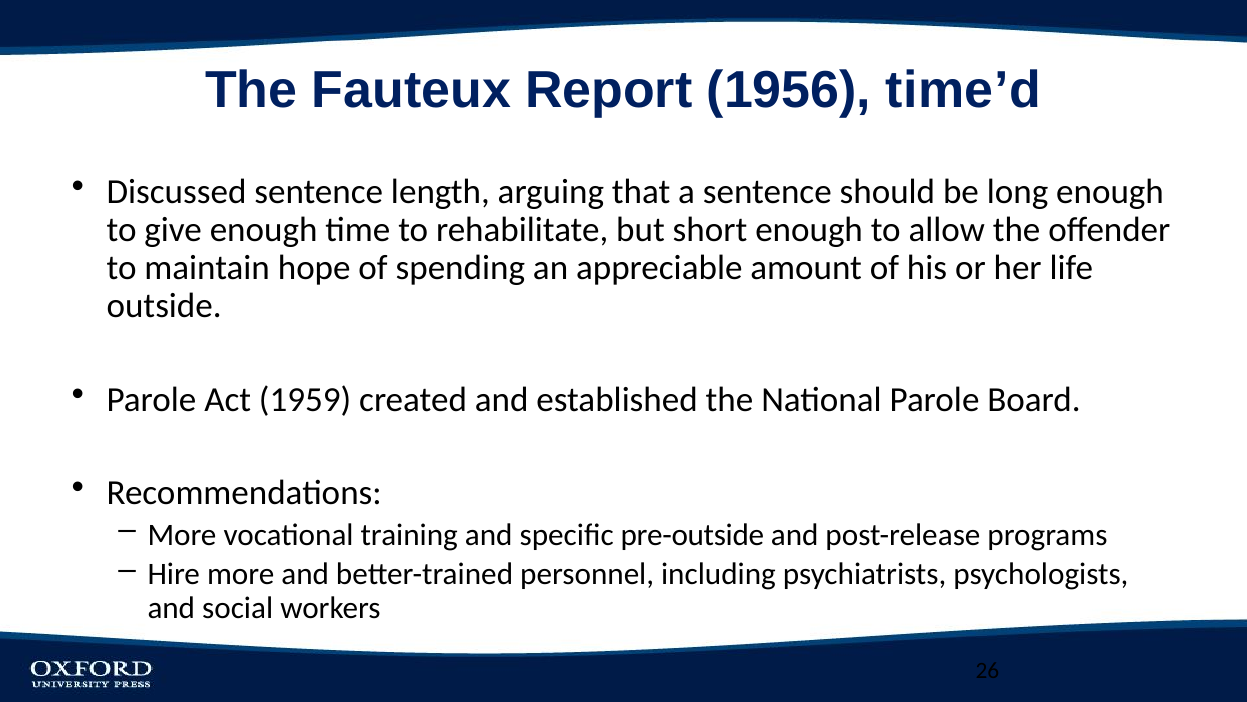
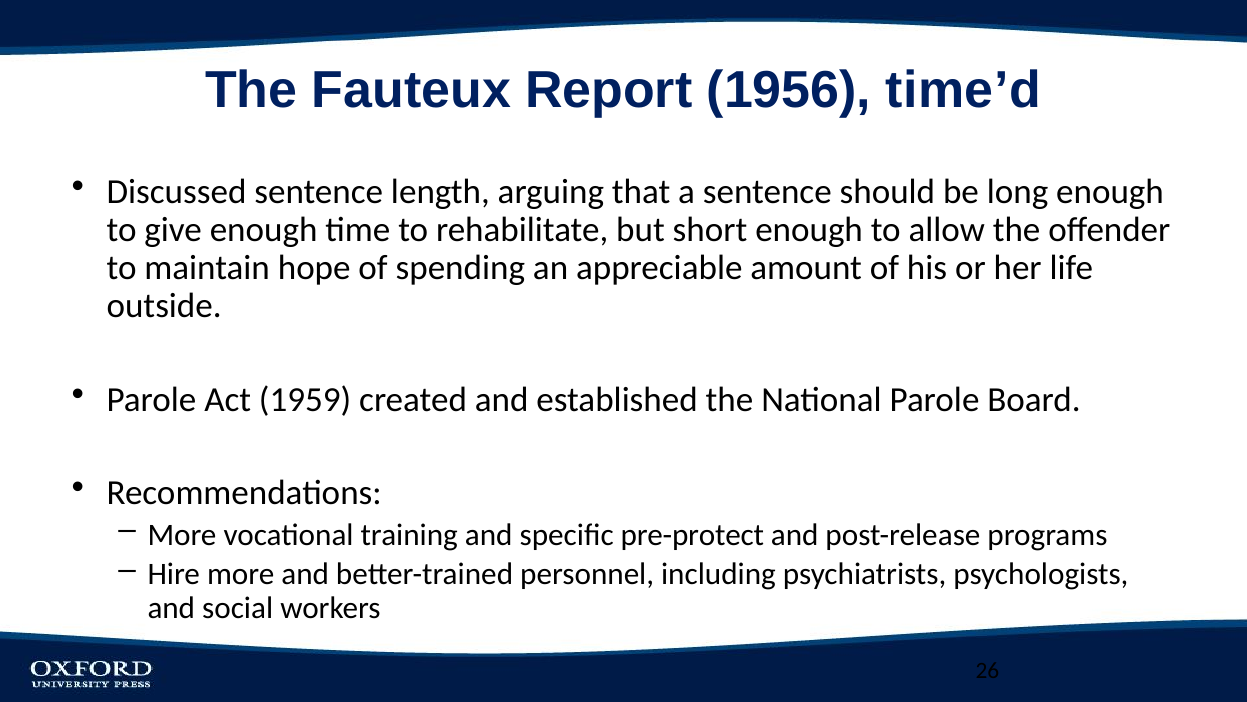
pre-outside: pre-outside -> pre-protect (692, 534)
